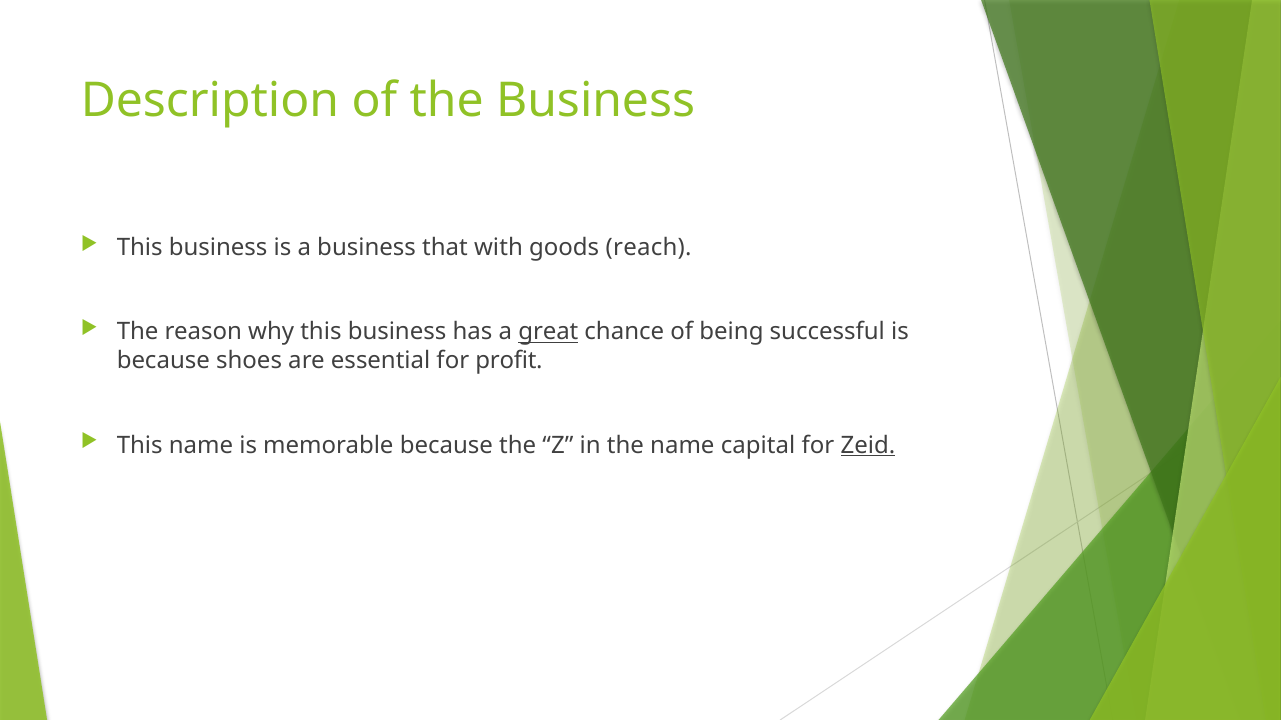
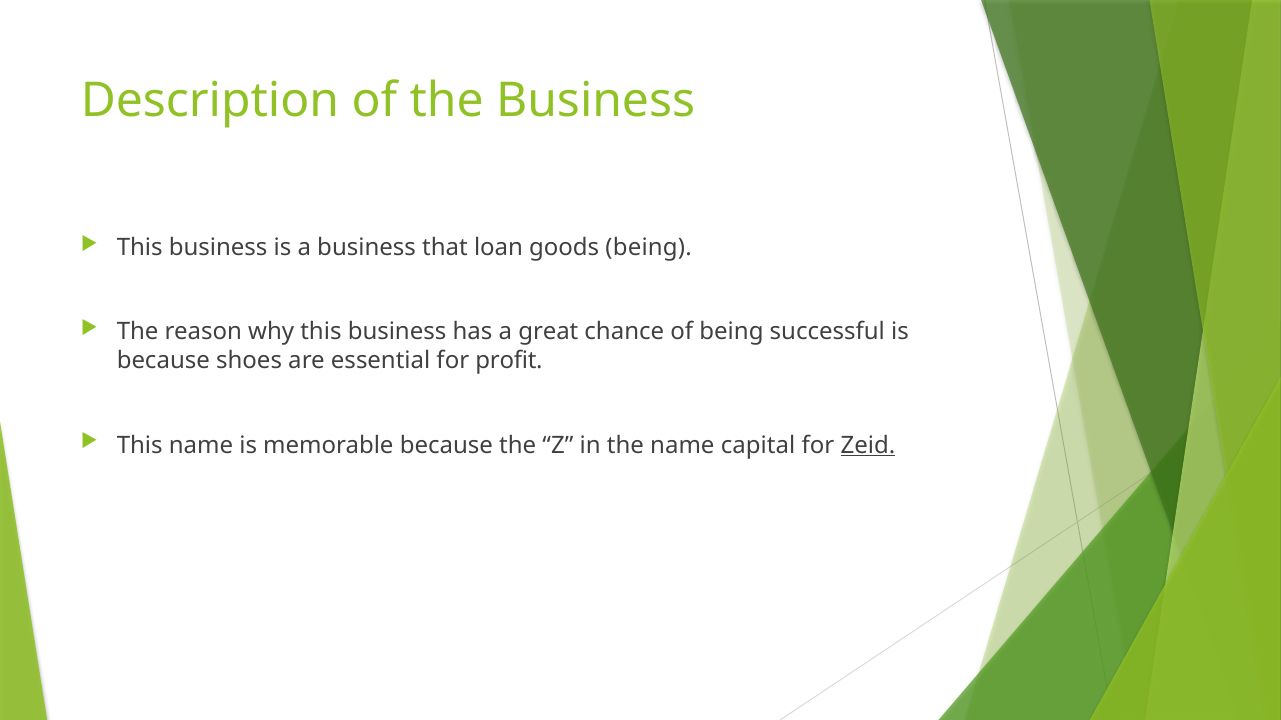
with: with -> loan (498, 248)
goods reach: reach -> being (649, 248)
great underline: present -> none (548, 332)
